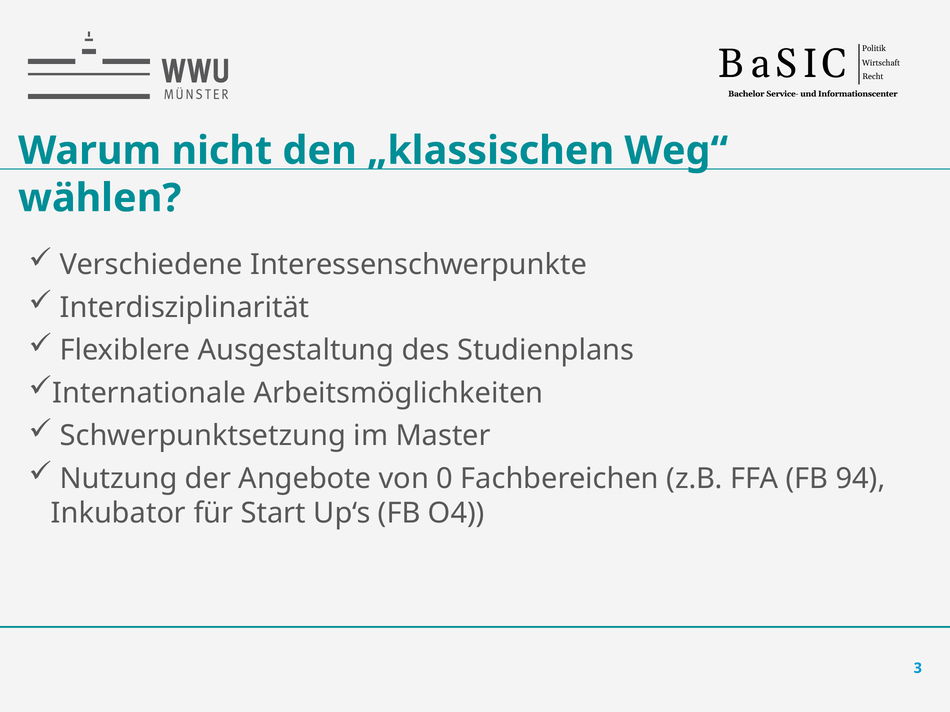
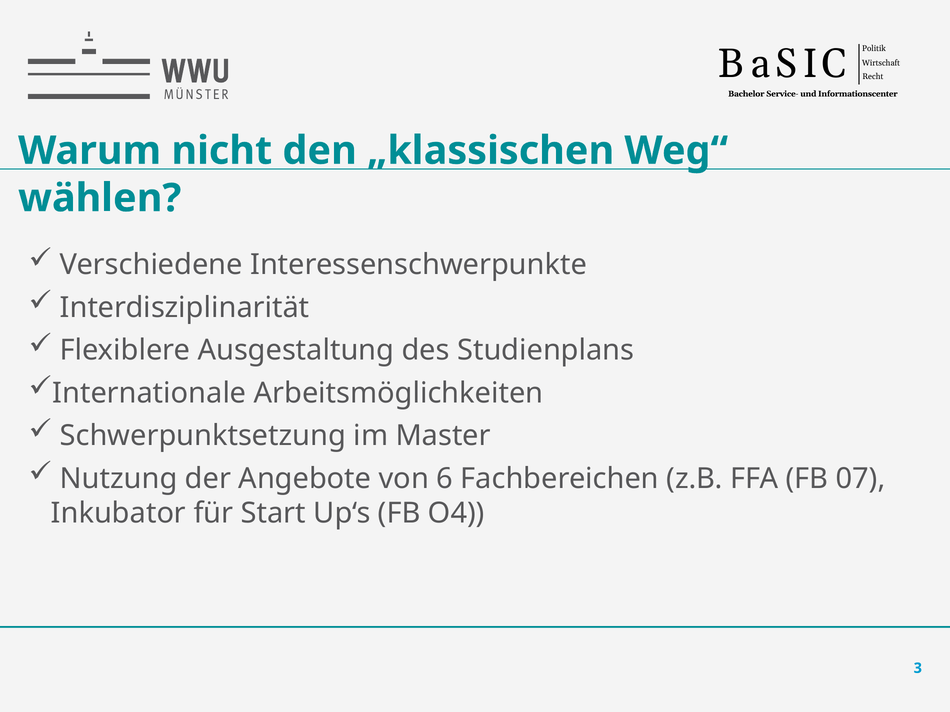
0: 0 -> 6 (445, 479)
94: 94 -> 07 (861, 479)
